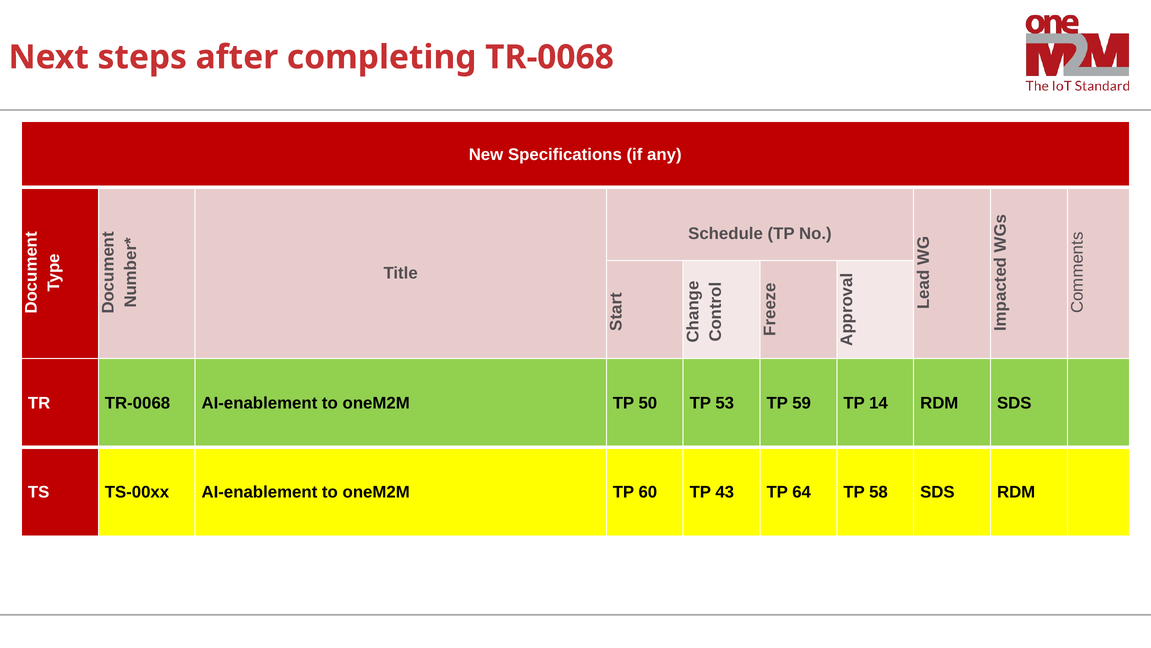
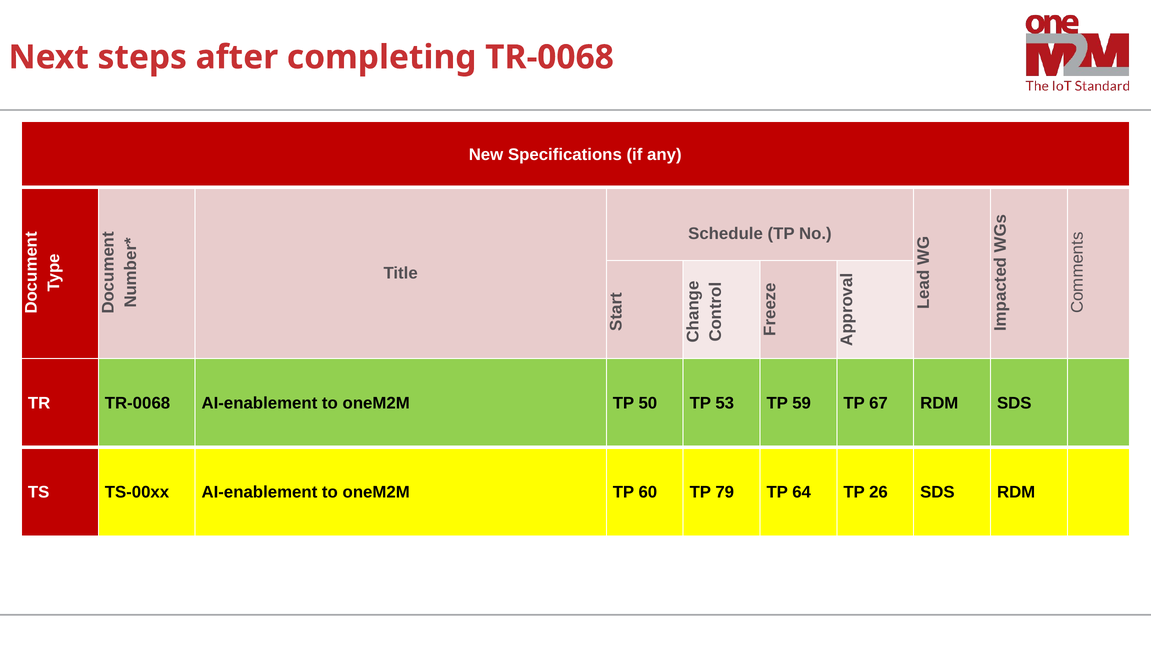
14: 14 -> 67 (878, 403)
43: 43 -> 79 (725, 492)
58: 58 -> 26 (878, 492)
